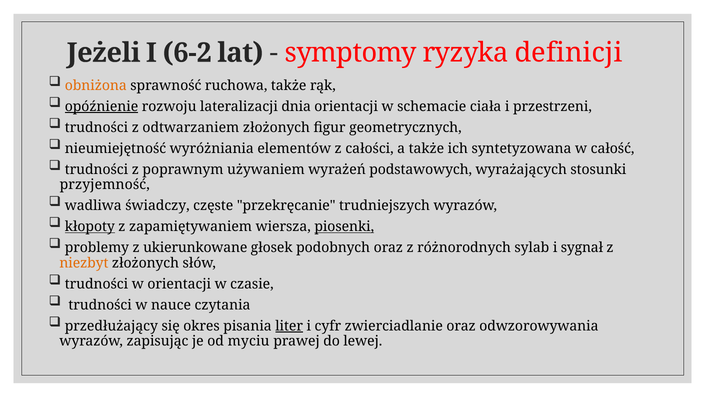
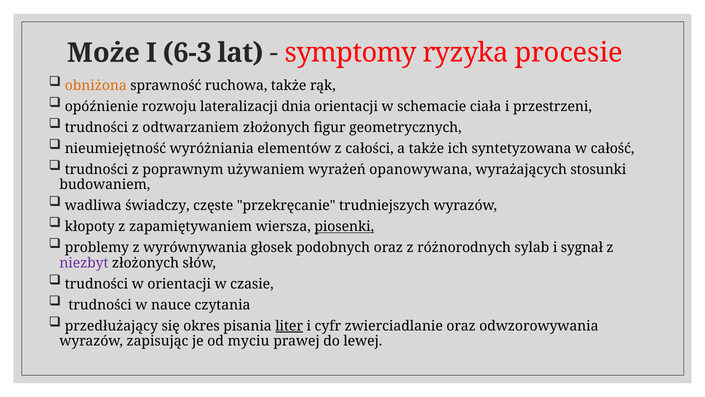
Jeżeli: Jeżeli -> Może (103, 53)
6-2: 6-2 -> 6-3 (187, 53)
definicji: definicji -> procesie (569, 53)
opóźnienie underline: present -> none (102, 106)
podstawowych: podstawowych -> opanowywana (421, 169)
przyjemność: przyjemność -> budowaniem (105, 184)
kłopoty underline: present -> none (90, 227)
ukierunkowane: ukierunkowane -> wyrównywania (195, 248)
niezbyt colour: orange -> purple (84, 263)
